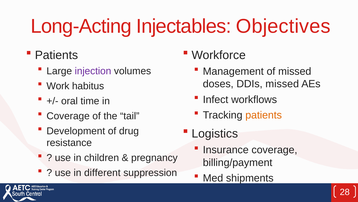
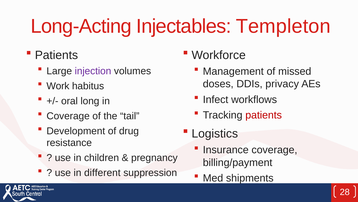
Objectives: Objectives -> Templeton (283, 26)
DDIs missed: missed -> privacy (282, 84)
time: time -> long (90, 101)
patients colour: orange -> red (264, 115)
